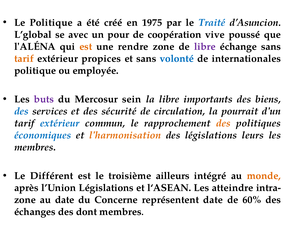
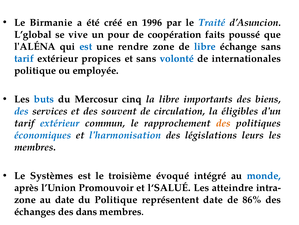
Le Politique: Politique -> Birmanie (51, 22)
1975: 1975 -> 1996 (152, 22)
avec: avec -> vive (78, 34)
vive: vive -> faits (215, 34)
est colour: orange -> blue (86, 46)
libre colour: purple -> blue (205, 46)
tarif colour: orange -> blue (24, 58)
buts colour: purple -> blue (44, 99)
sein: sein -> cinq (132, 99)
sécurité: sécurité -> souvent (119, 111)
pourrait: pourrait -> éligibles (240, 111)
l'harmonisation colour: orange -> blue (125, 135)
Différent: Différent -> Systèmes (52, 175)
ailleurs: ailleurs -> évoqué (173, 175)
monde colour: orange -> blue (264, 175)
l’Union Législations: Législations -> Promouvoir (106, 187)
l‘ASEAN: l‘ASEAN -> l‘SALUÉ (169, 187)
du Concerne: Concerne -> Politique (116, 199)
60%: 60% -> 86% (252, 199)
dont: dont -> dans (87, 211)
